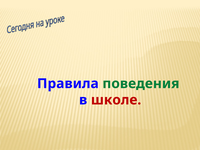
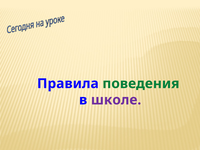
школе colour: red -> purple (116, 100)
